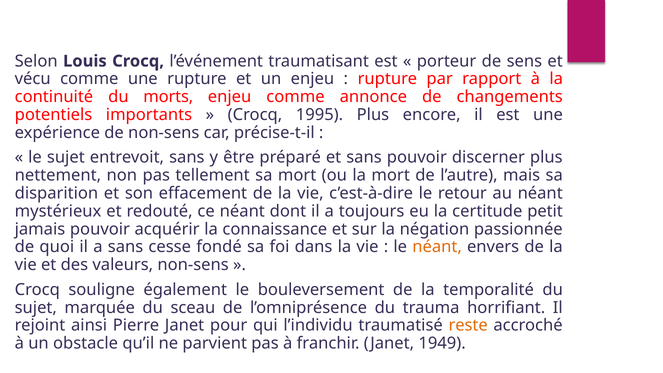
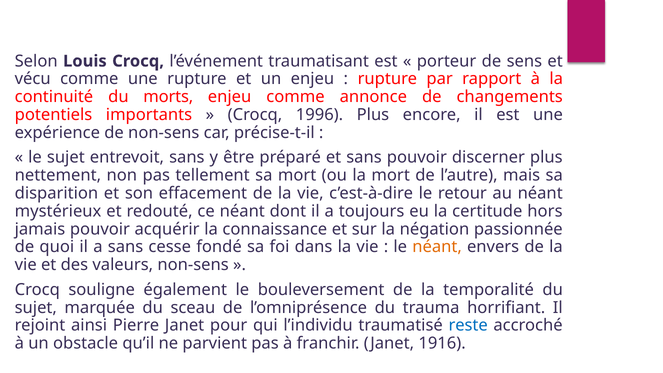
1995: 1995 -> 1996 (319, 115)
petit: petit -> hors (545, 211)
reste colour: orange -> blue (468, 325)
1949: 1949 -> 1916 (442, 343)
